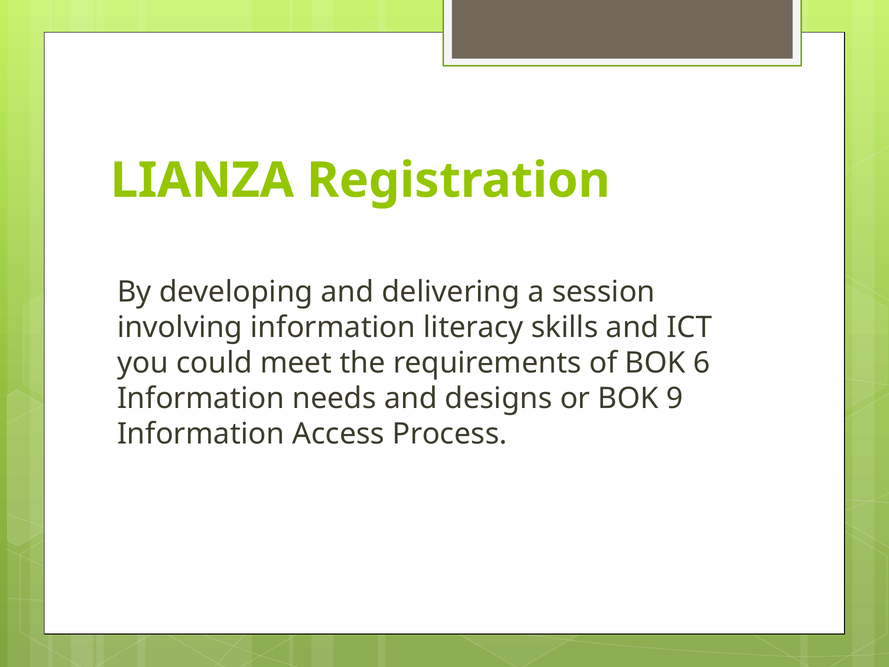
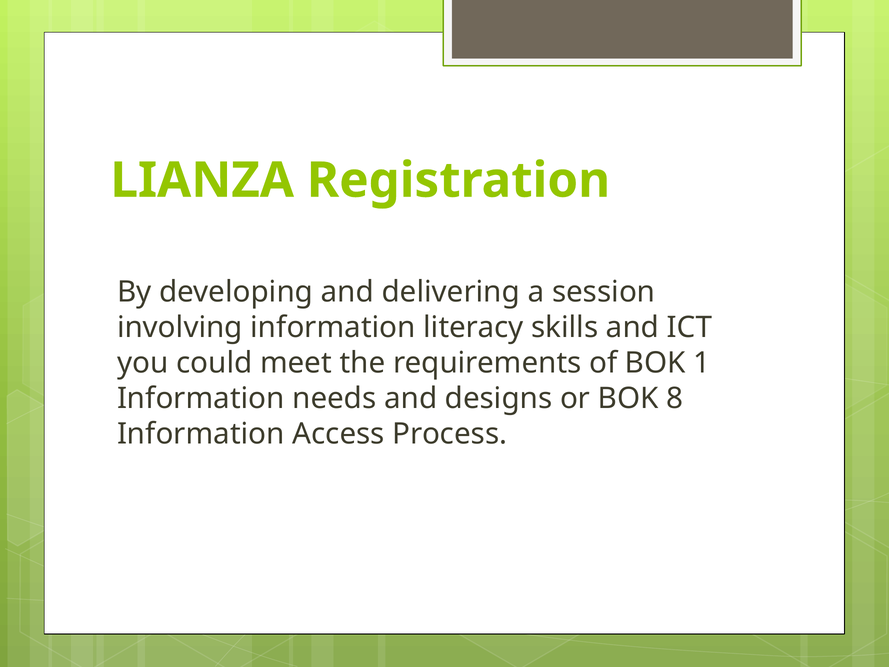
6: 6 -> 1 (702, 363)
9: 9 -> 8 (675, 398)
